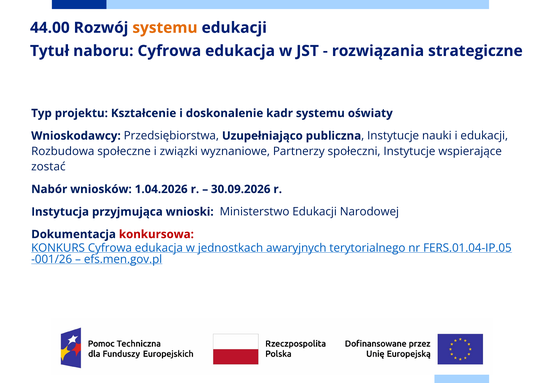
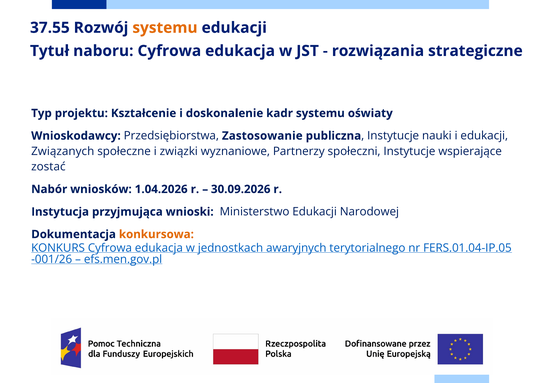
44.00: 44.00 -> 37.55 (50, 28)
Uzupełniająco: Uzupełniająco -> Zastosowanie (262, 136)
Rozbudowa: Rozbudowa -> Związanych (63, 151)
konkursowa colour: red -> orange (156, 234)
